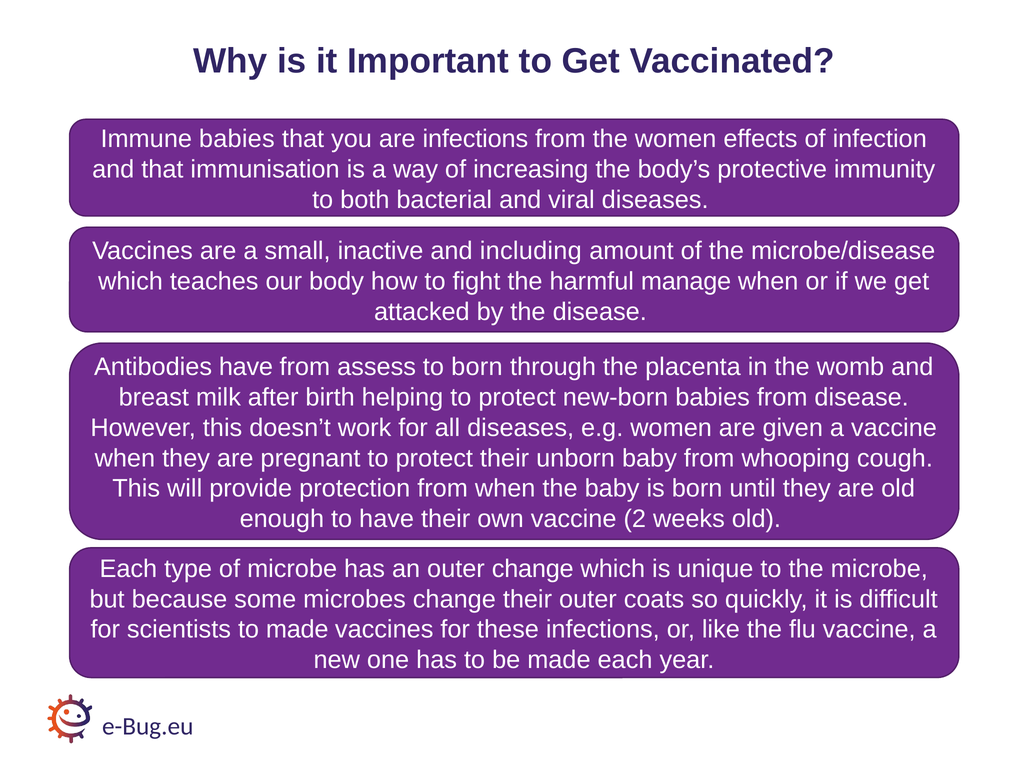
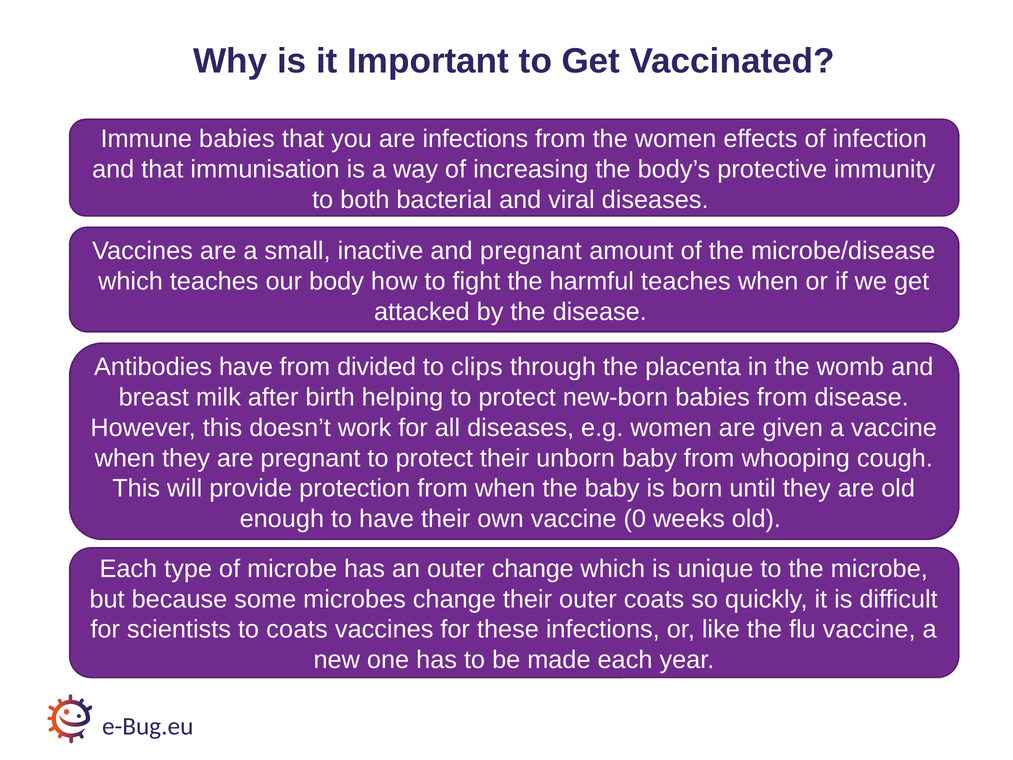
and including: including -> pregnant (531, 251)
harmful manage: manage -> teaches (686, 281)
assess: assess -> divided (377, 367)
to born: born -> clips (477, 367)
2: 2 -> 0 (635, 519)
to made: made -> coats (297, 629)
